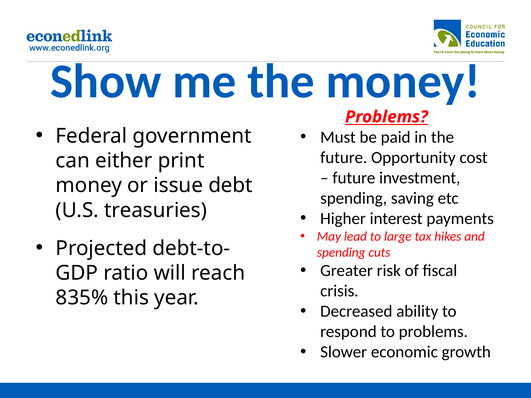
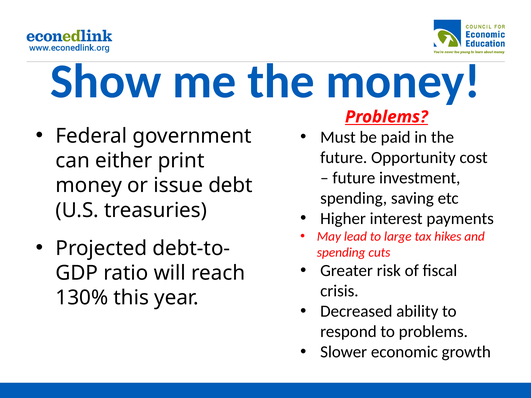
835%: 835% -> 130% (82, 298)
